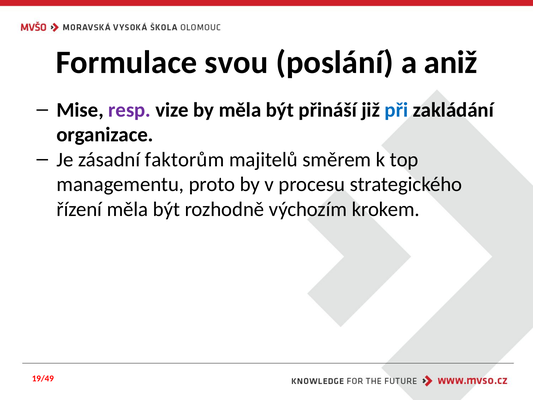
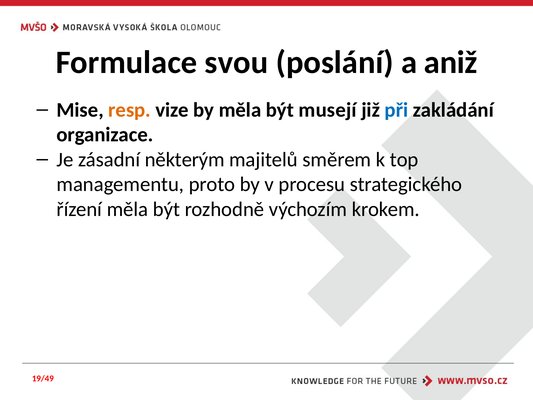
resp colour: purple -> orange (130, 110)
přináší: přináší -> musejí (328, 110)
faktorům: faktorům -> některým (185, 159)
